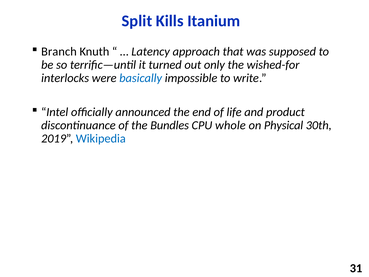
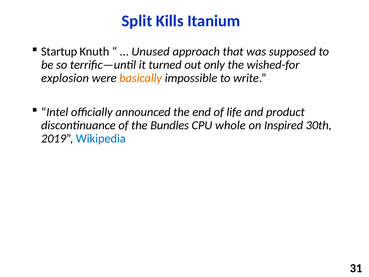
Branch: Branch -> Startup (59, 51)
Latency: Latency -> Unused (151, 51)
interlocks: interlocks -> explosion (65, 78)
basically colour: blue -> orange (141, 78)
Physical: Physical -> Inspired (284, 125)
